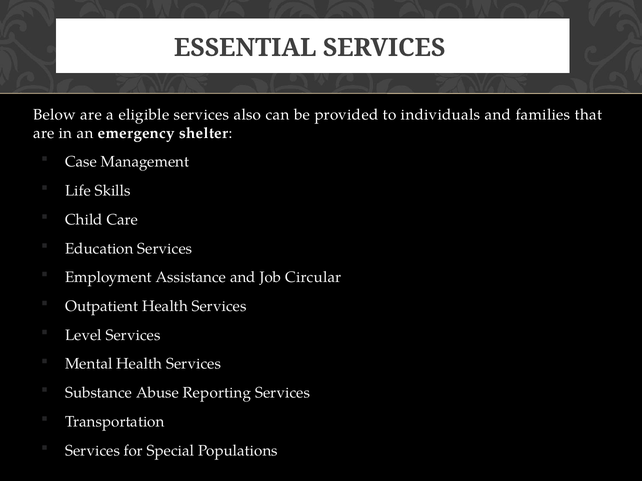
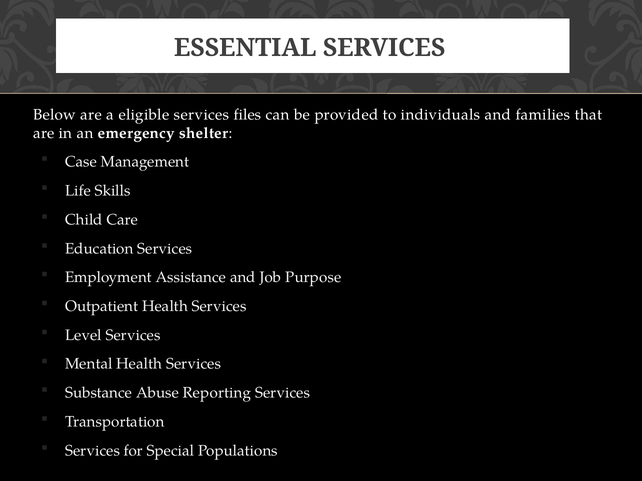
also: also -> files (248, 115)
Circular: Circular -> Purpose (313, 278)
